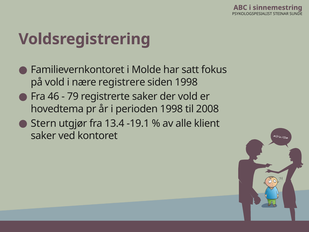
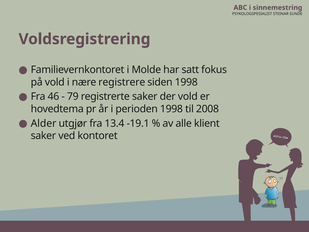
Stern: Stern -> Alder (44, 123)
